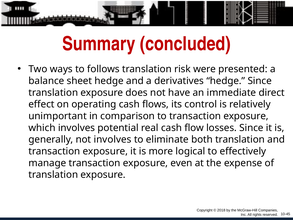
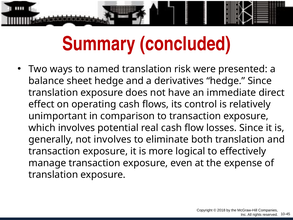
follows: follows -> named (103, 69)
